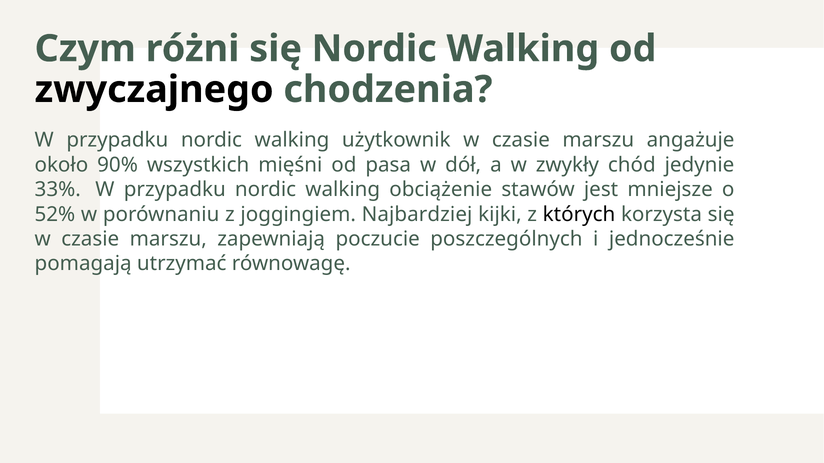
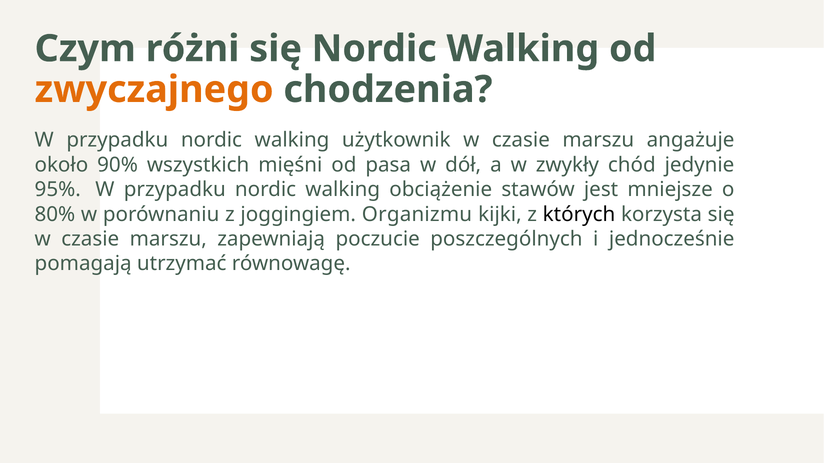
zwyczajnego colour: black -> orange (154, 90)
33%: 33% -> 95% (58, 190)
52%: 52% -> 80% (55, 214)
Najbardziej: Najbardziej -> Organizmu (417, 214)
